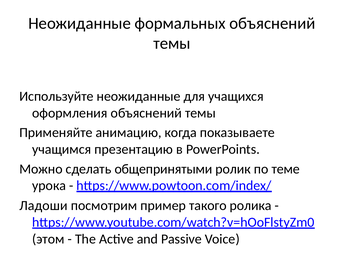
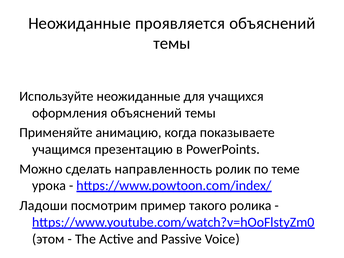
формальных: формальных -> проявляется (180, 23)
общепринятыми: общепринятыми -> направленность (163, 169)
